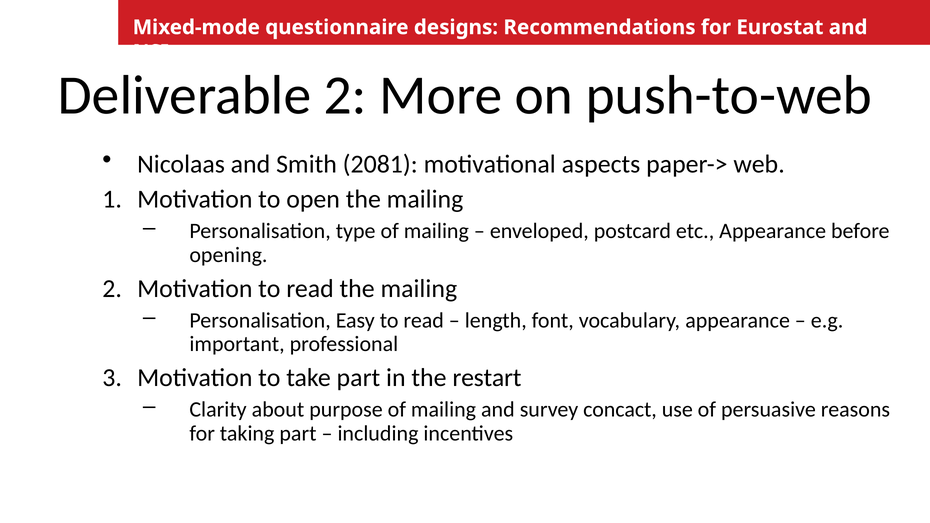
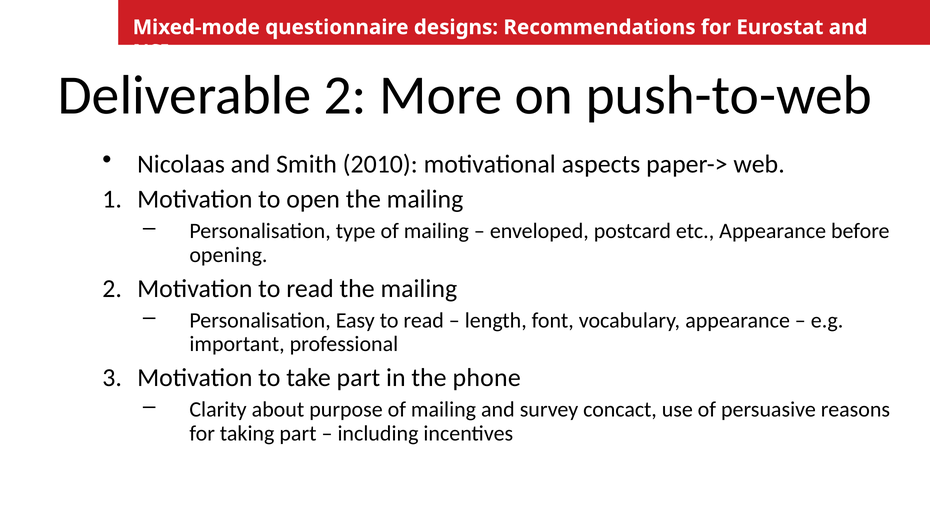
2081: 2081 -> 2010 (380, 164)
restart: restart -> phone (487, 378)
